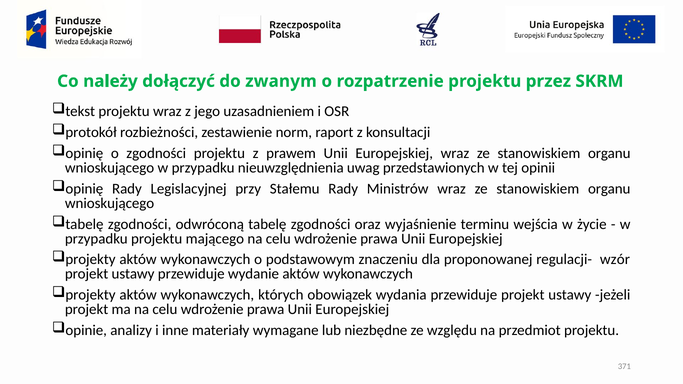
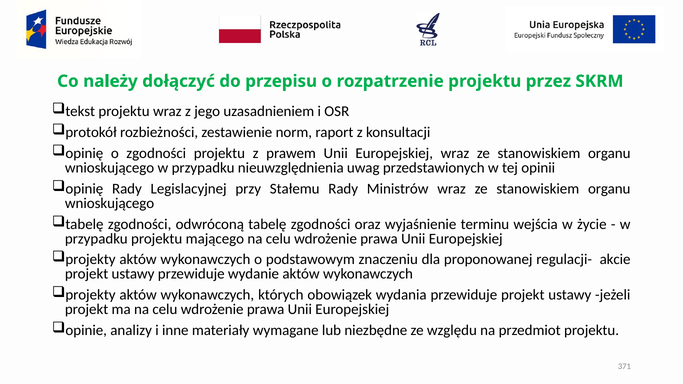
zwanym: zwanym -> przepisu (281, 81)
wzór: wzór -> akcie (615, 260)
